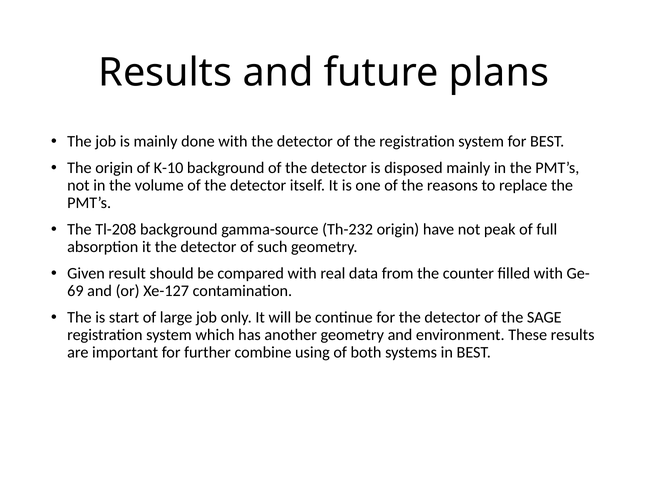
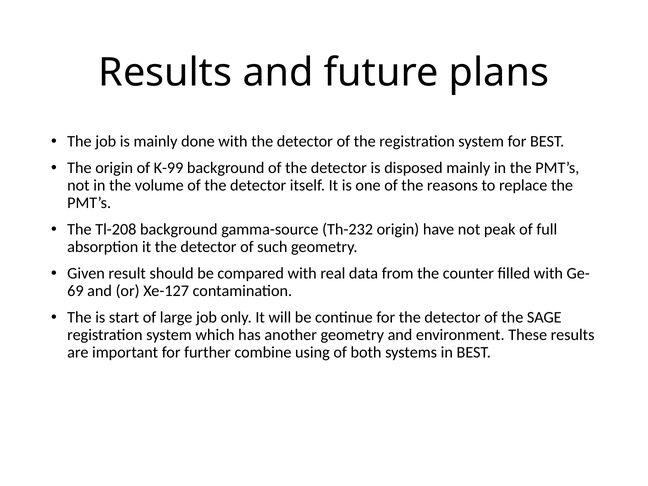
K-10: K-10 -> K-99 (169, 168)
